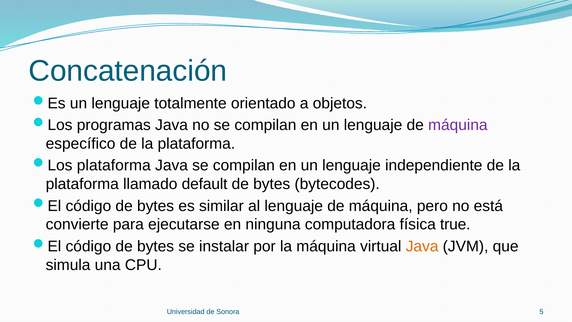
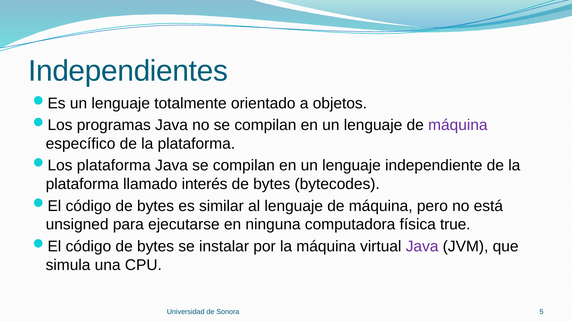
Concatenación: Concatenación -> Independientes (128, 71)
default: default -> interés (205, 184)
convierte: convierte -> unsigned (77, 224)
Java colour: orange -> purple (422, 246)
